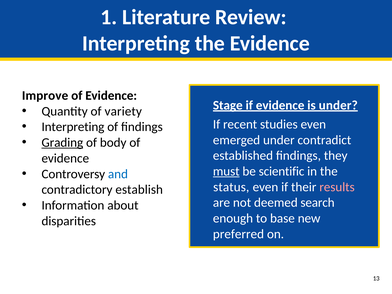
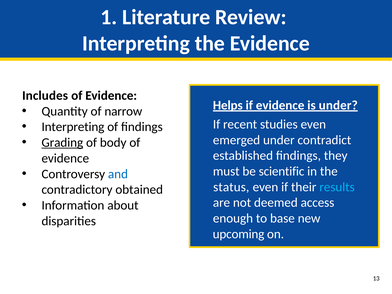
Improve: Improve -> Includes (45, 96)
Stage: Stage -> Helps (228, 105)
variety: variety -> narrow (123, 111)
must underline: present -> none (226, 171)
results colour: pink -> light blue (337, 187)
establish: establish -> obtained (139, 190)
search: search -> access (318, 203)
preferred: preferred -> upcoming (239, 234)
